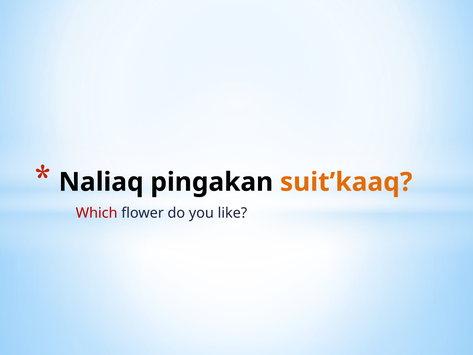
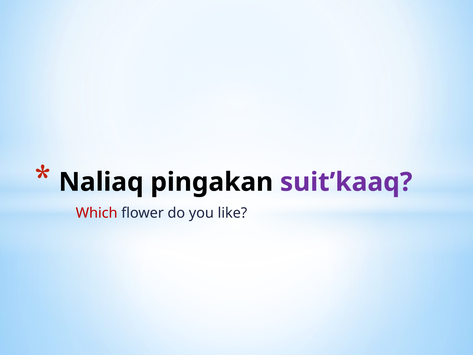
suit’kaaq colour: orange -> purple (346, 182)
